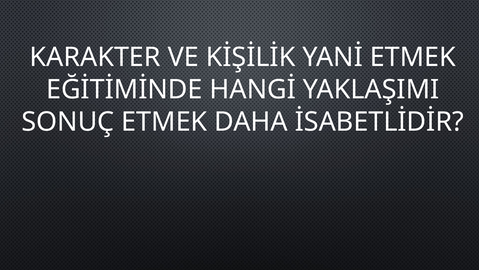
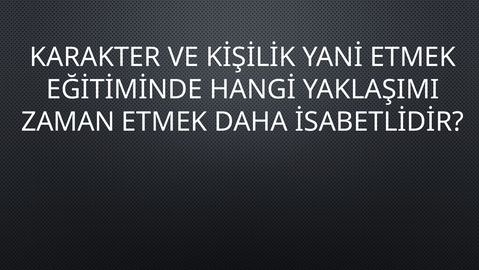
SONUÇ: SONUÇ -> ZAMAN (68, 122)
